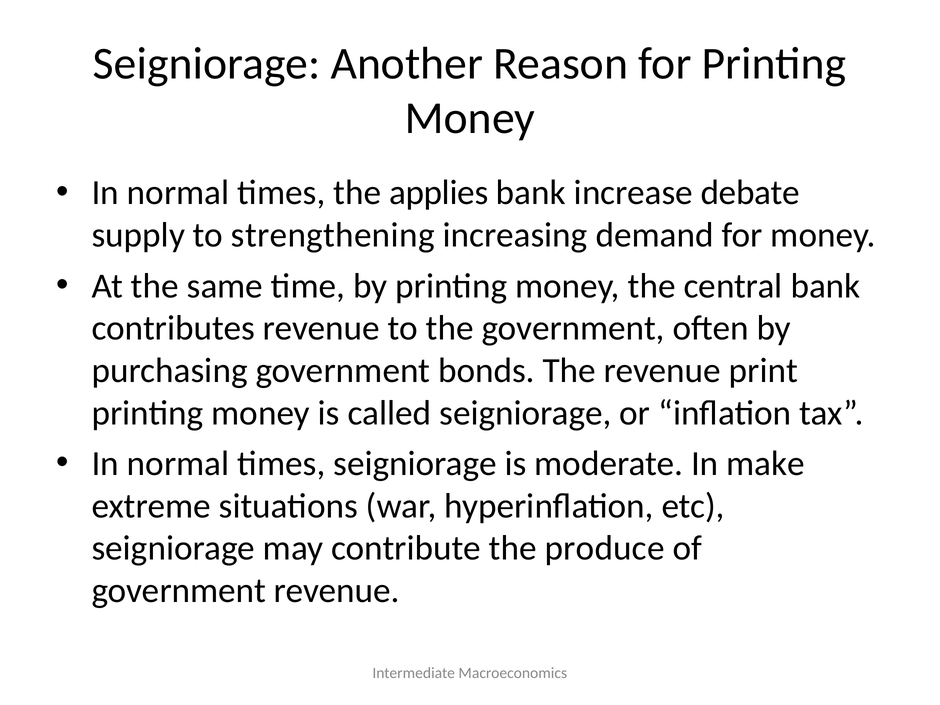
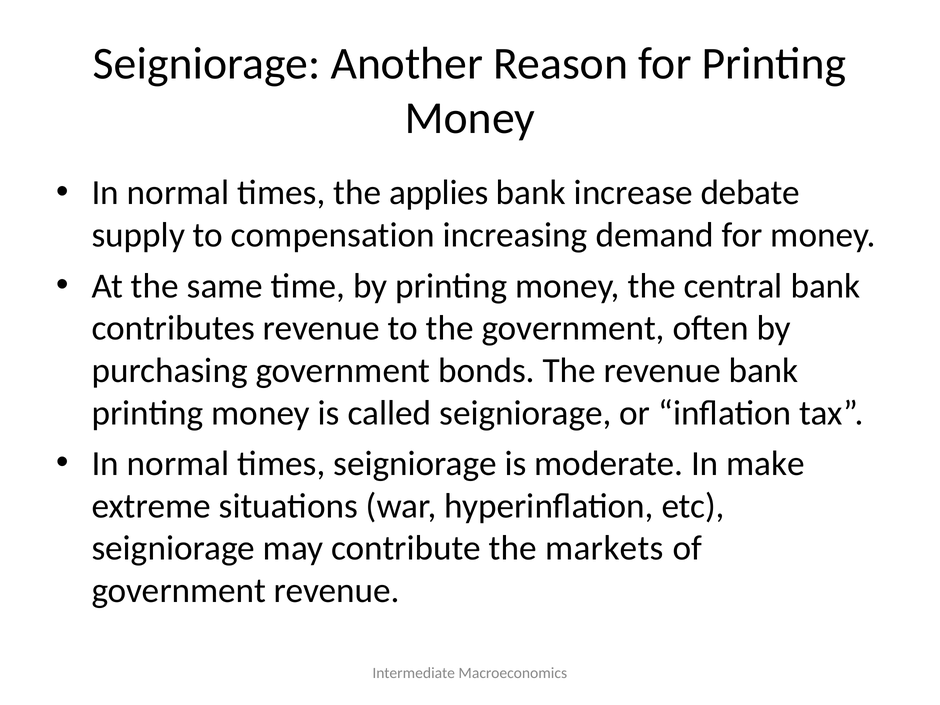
strengthening: strengthening -> compensation (333, 235)
revenue print: print -> bank (763, 371)
produce: produce -> markets (604, 548)
